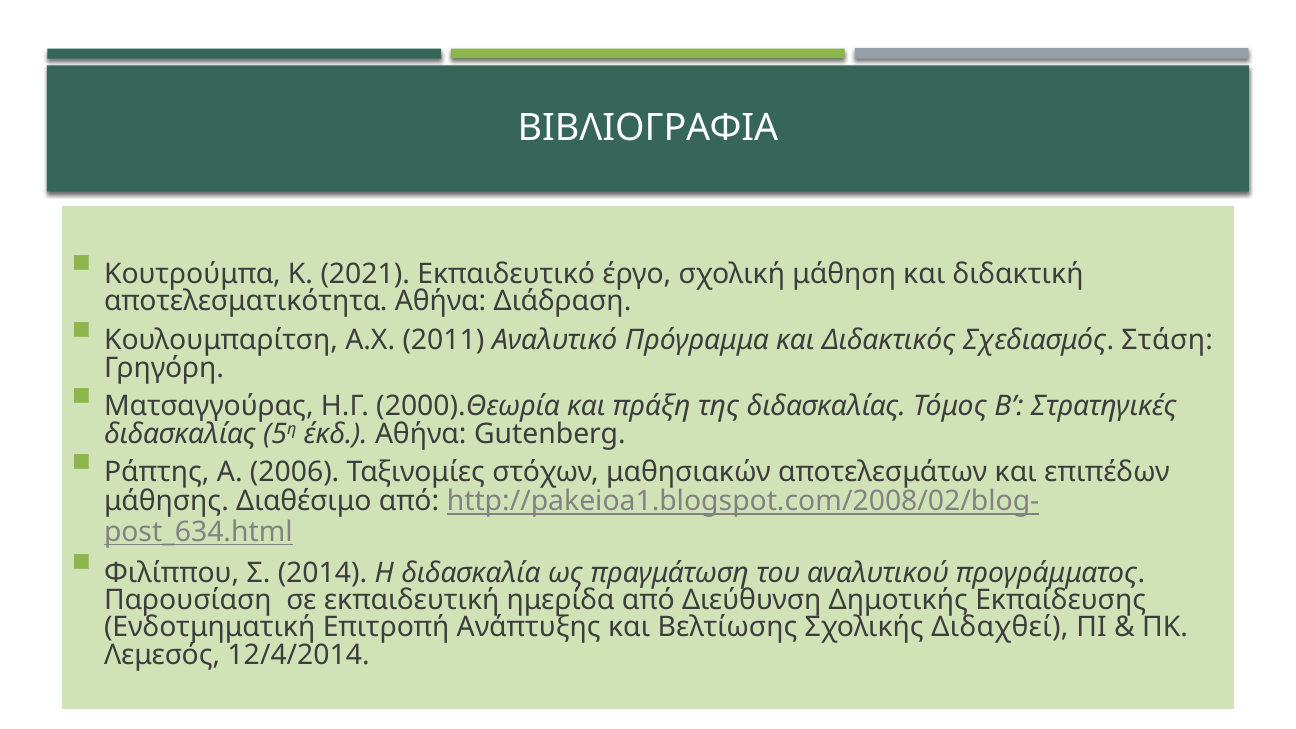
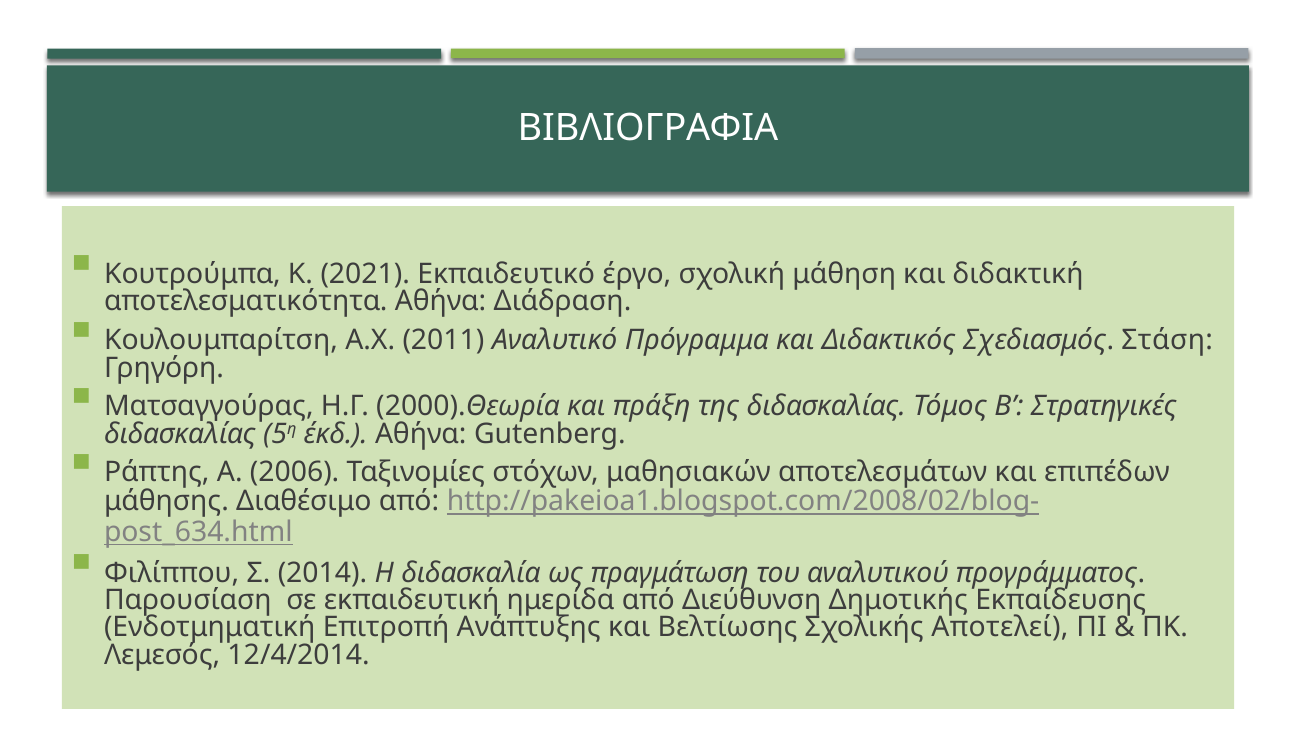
Διδαχθεί: Διδαχθεί -> Αποτελεί (1000, 627)
